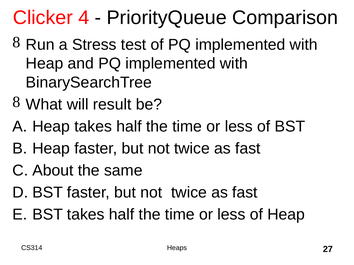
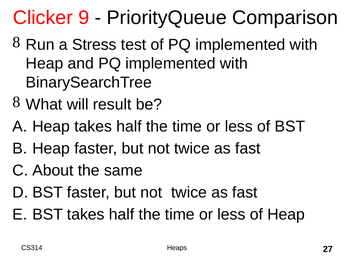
4: 4 -> 9 (84, 18)
